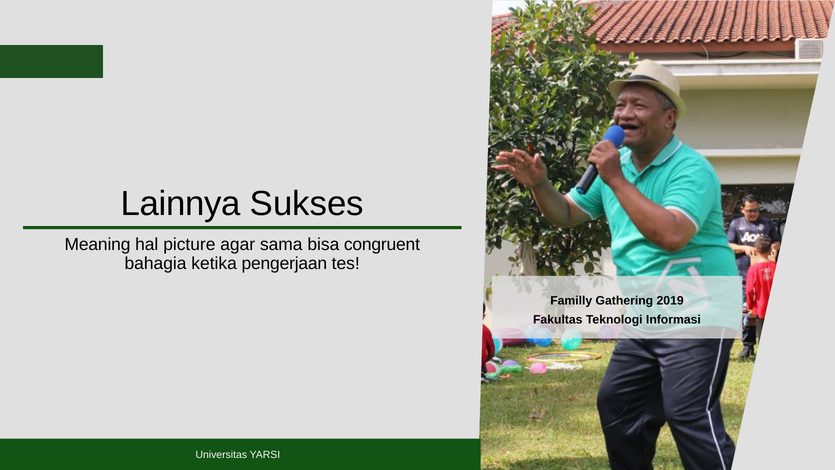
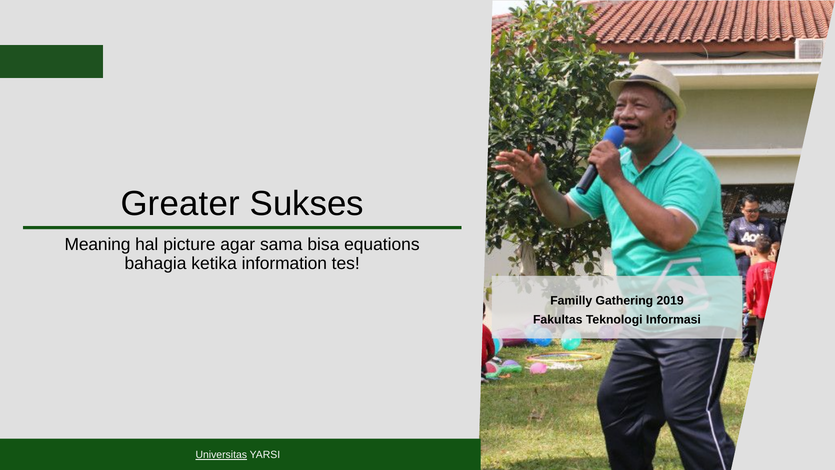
Lainnya: Lainnya -> Greater (180, 204)
congruent: congruent -> equations (382, 245)
pengerjaan: pengerjaan -> information (284, 263)
Universitas underline: none -> present (221, 455)
